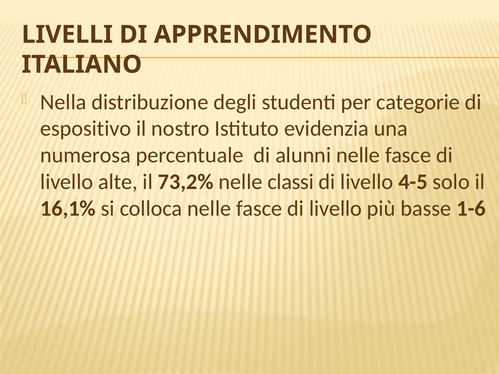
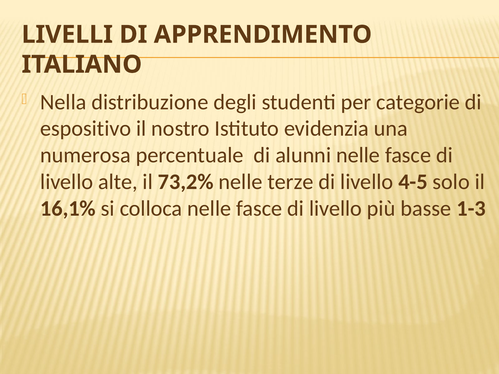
classi: classi -> terze (291, 182)
1-6: 1-6 -> 1-3 (471, 209)
